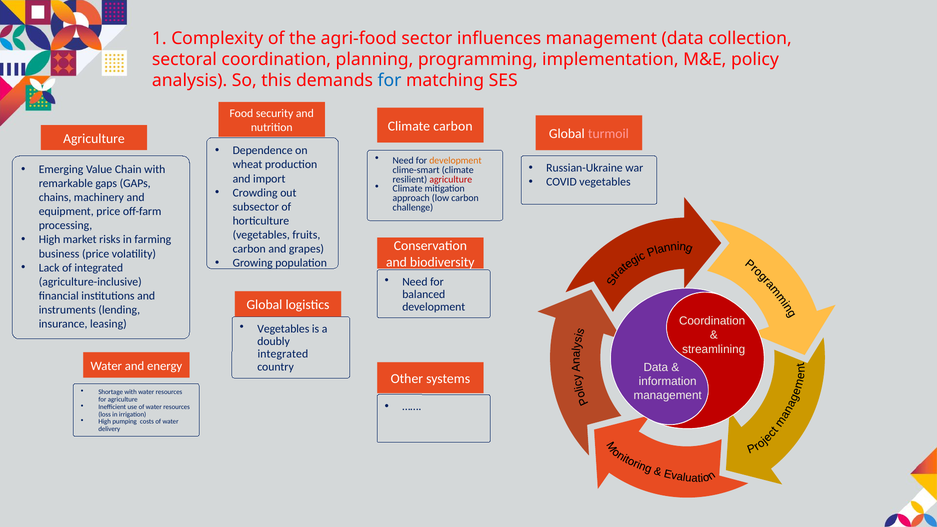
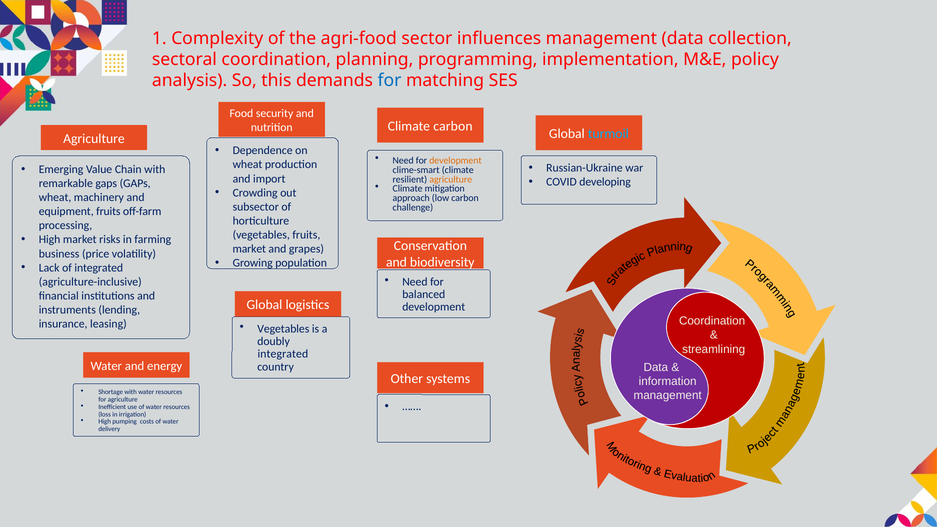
turmoil colour: pink -> light blue (608, 134)
agriculture colour: red -> orange (451, 179)
COVID vegetables: vegetables -> developing (605, 182)
chains: chains -> wheat (55, 197)
equipment price: price -> fruits (108, 212)
carbon: carbon -> market (249, 249)
